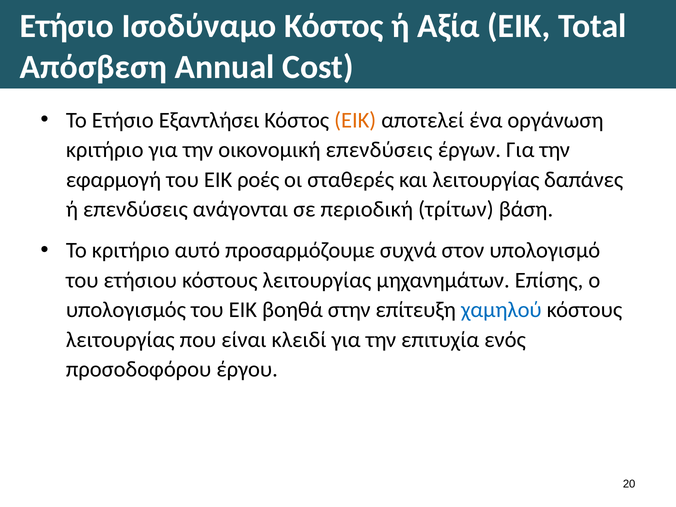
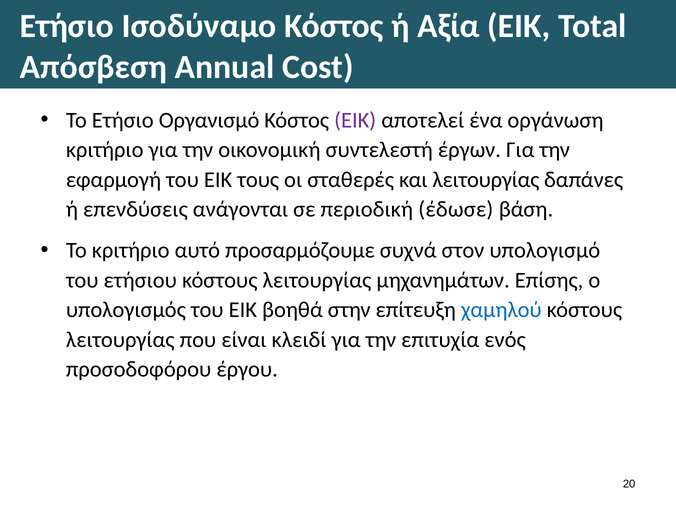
Εξαντλήσει: Εξαντλήσει -> Οργανισμό (209, 120)
ΕΙΚ colour: orange -> purple (355, 120)
οικονομική επενδύσεις: επενδύσεις -> συντελεστή (379, 150)
ροές: ροές -> τους (258, 180)
τρίτων: τρίτων -> έδωσε (456, 209)
